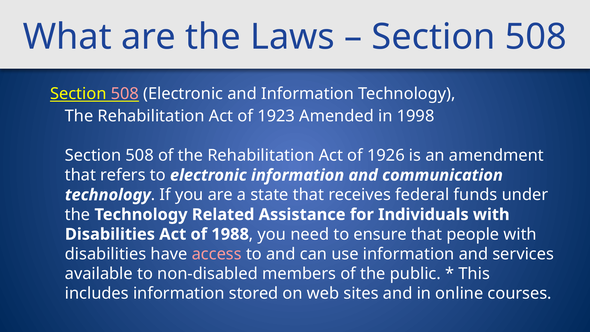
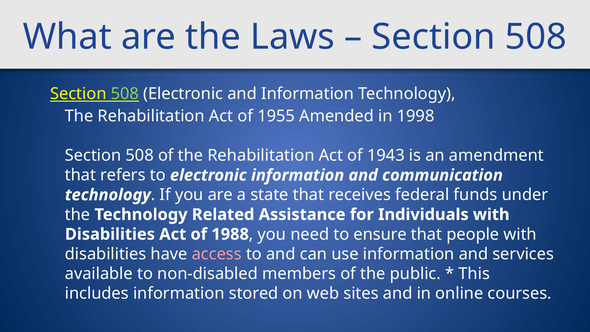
508 colour: pink -> light green (125, 94)
1923: 1923 -> 1955 (276, 116)
1926: 1926 -> 1943 (386, 155)
